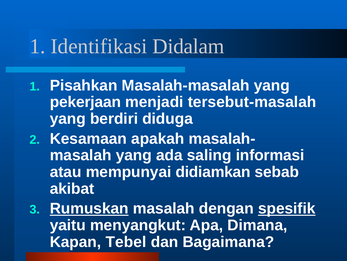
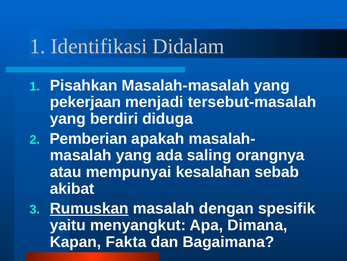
Kesamaan: Kesamaan -> Pemberian (88, 138)
informasi: informasi -> orangnya (270, 155)
didiamkan: didiamkan -> kesalahan (213, 172)
spesifik underline: present -> none (287, 208)
Tebel: Tebel -> Fakta (126, 241)
